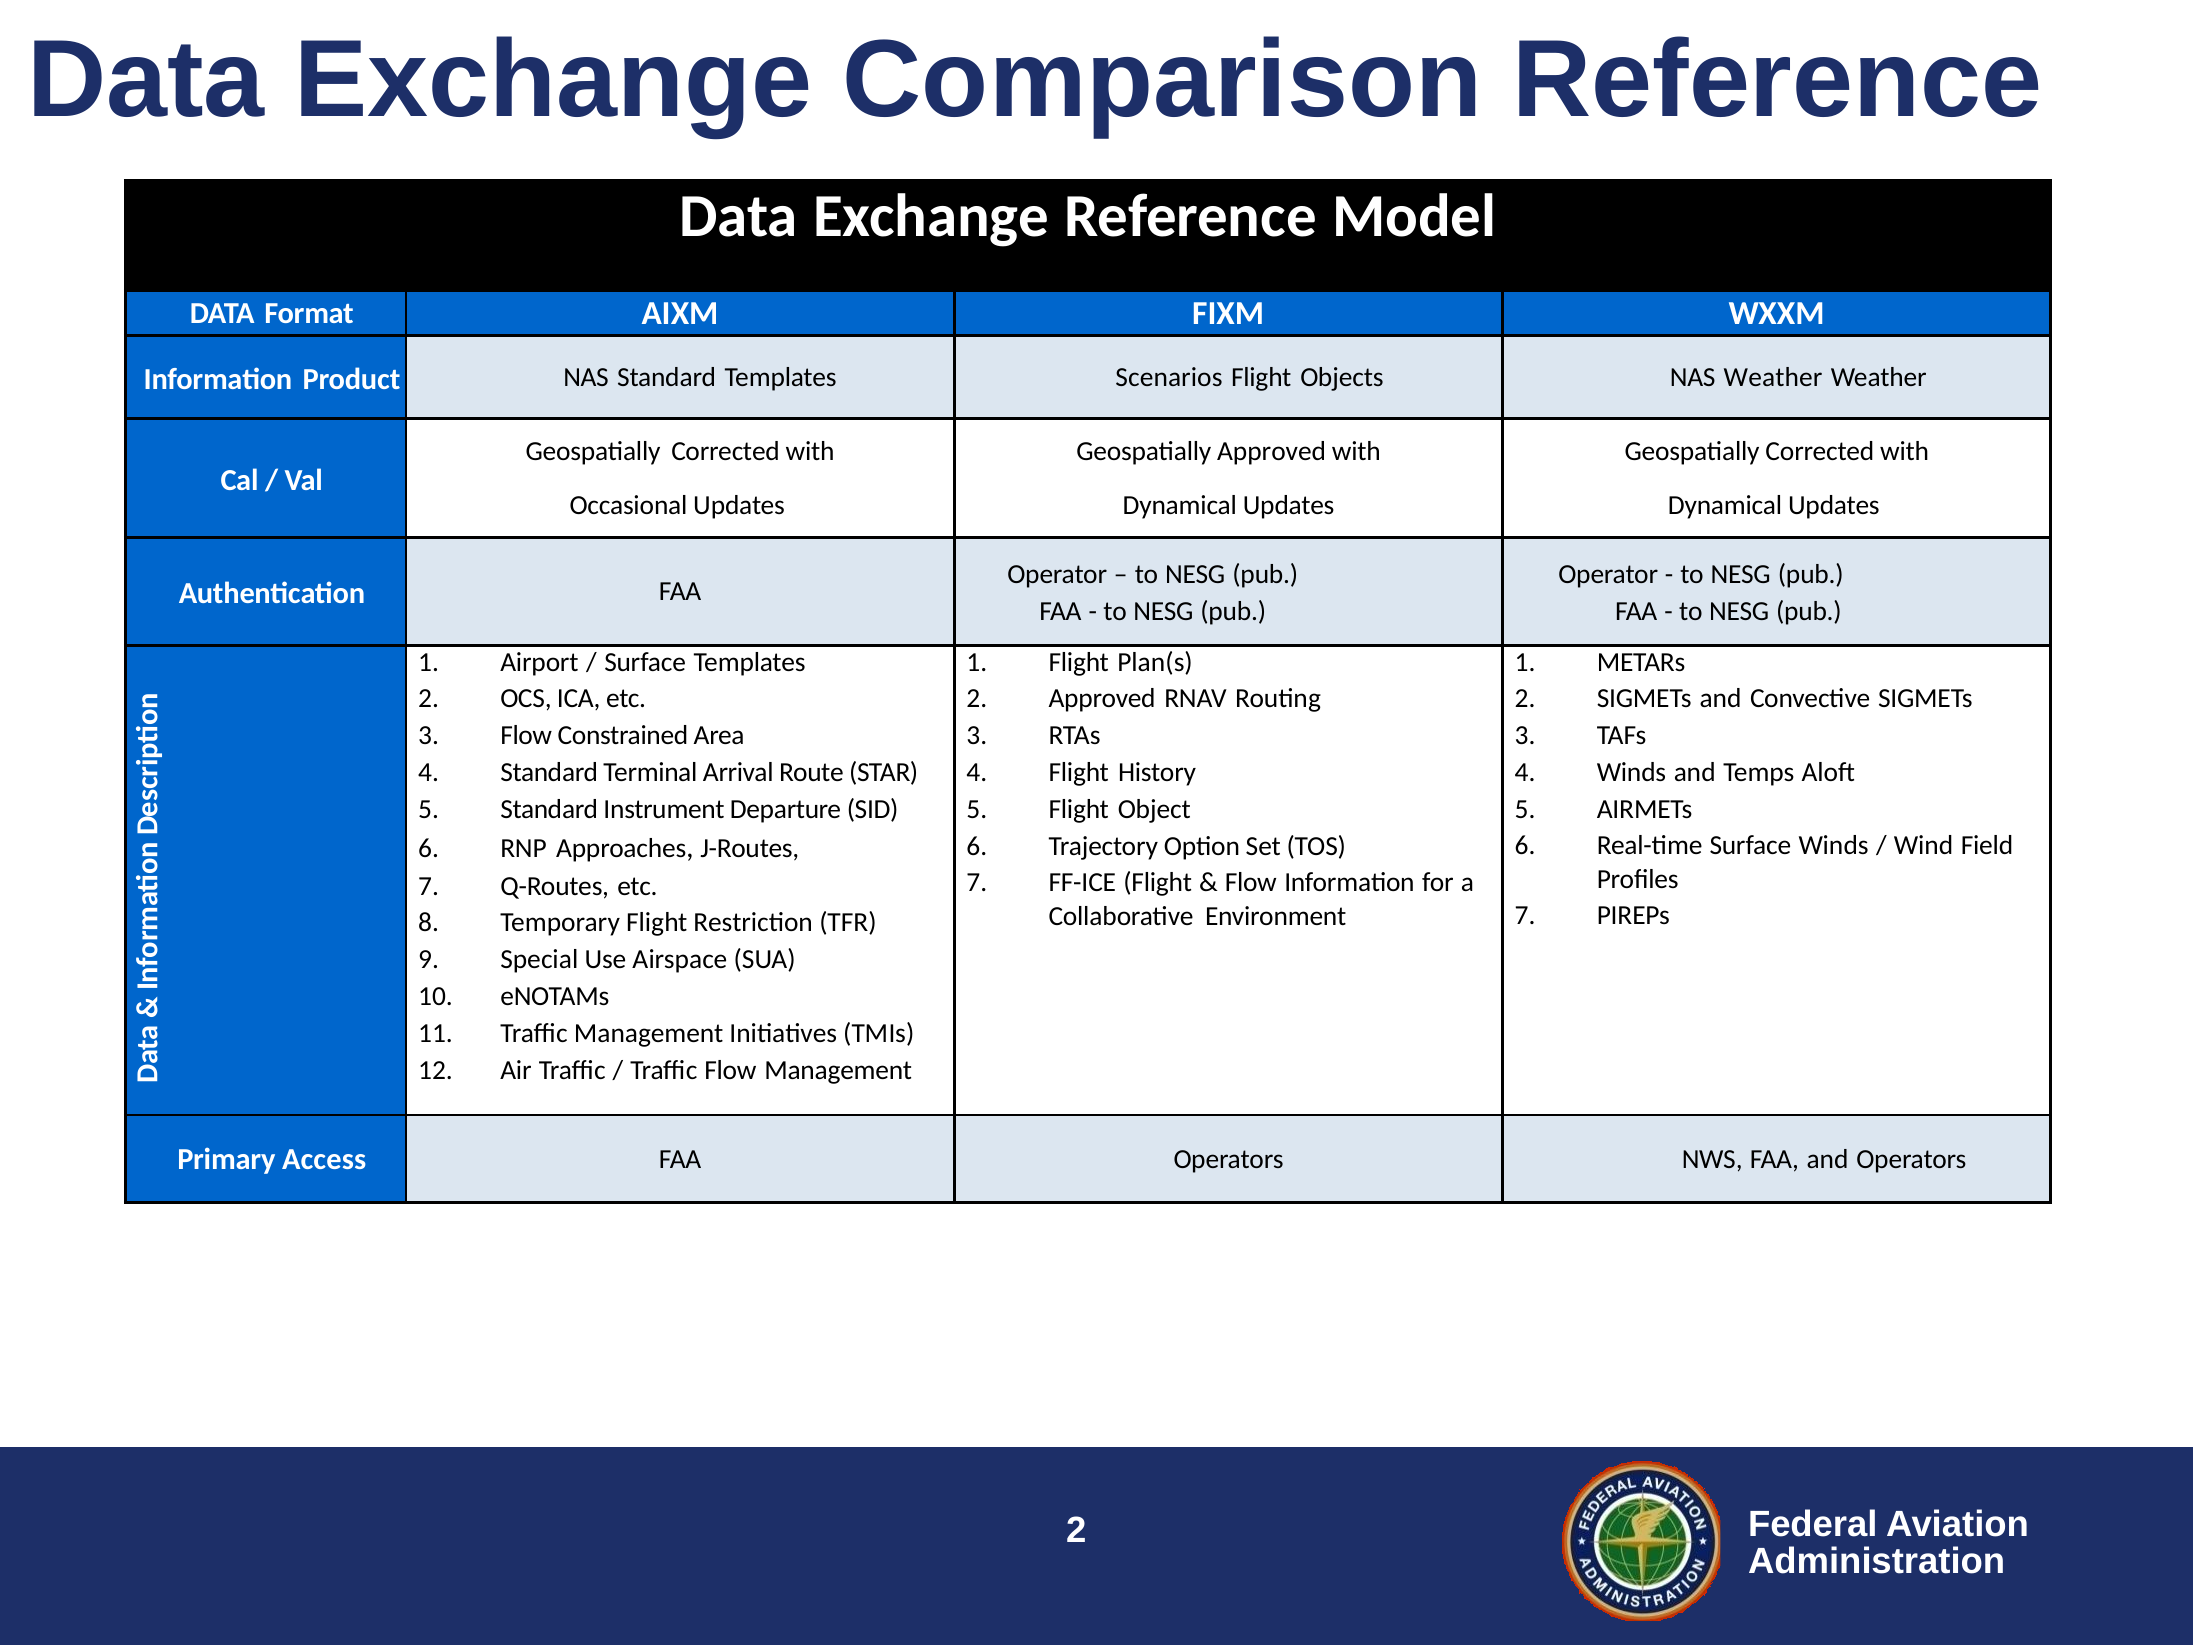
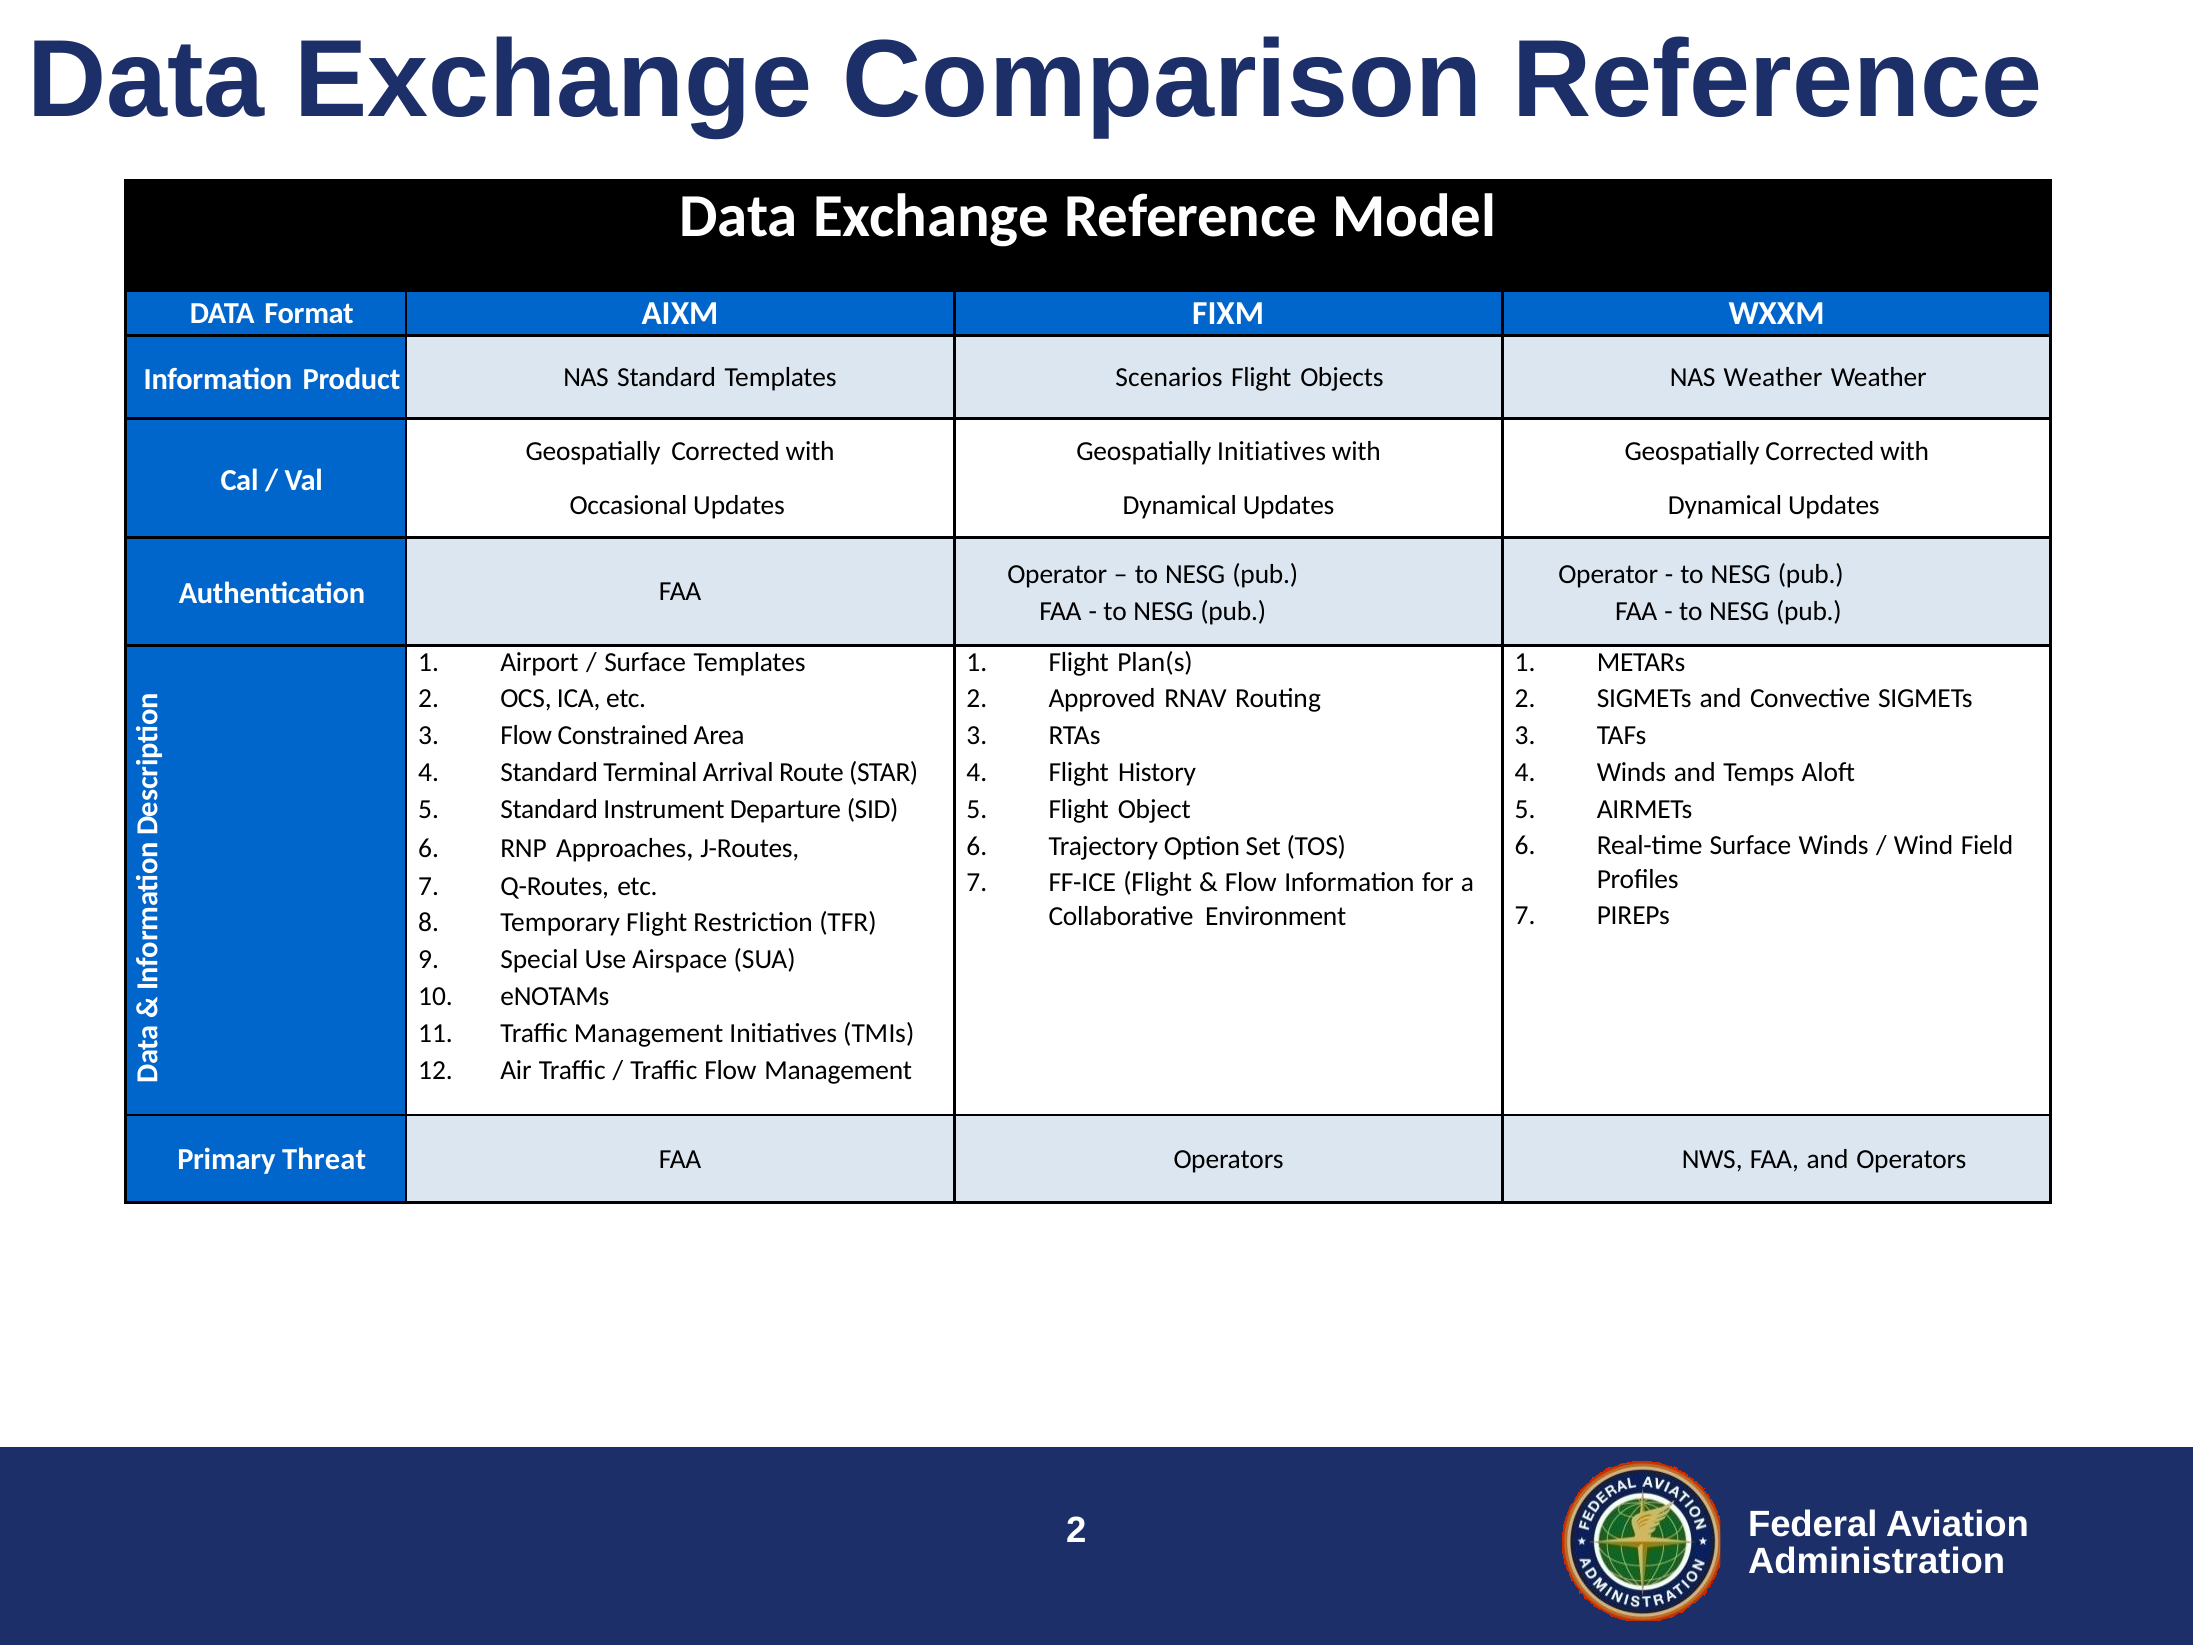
Geospatially Approved: Approved -> Initiatives (1272, 452)
Access: Access -> Threat (324, 1159)
